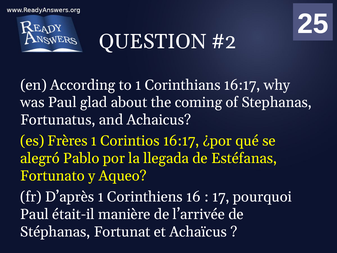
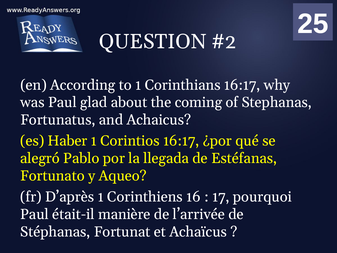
Frères: Frères -> Haber (68, 141)
